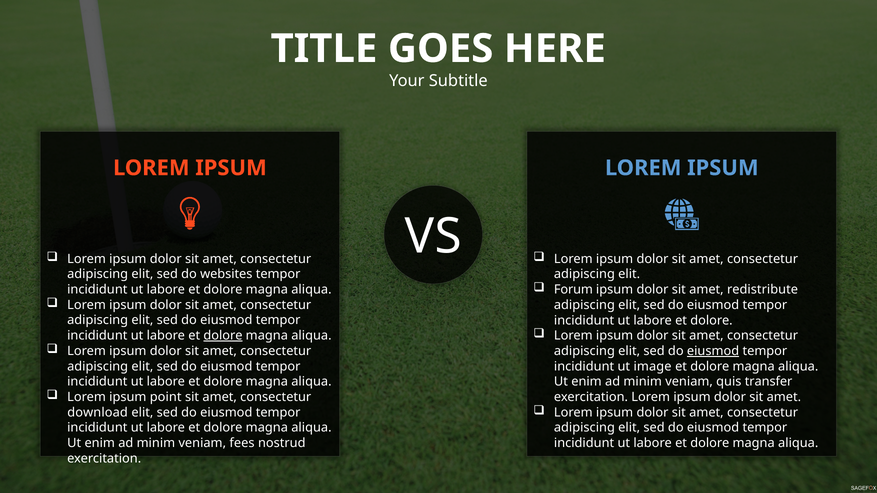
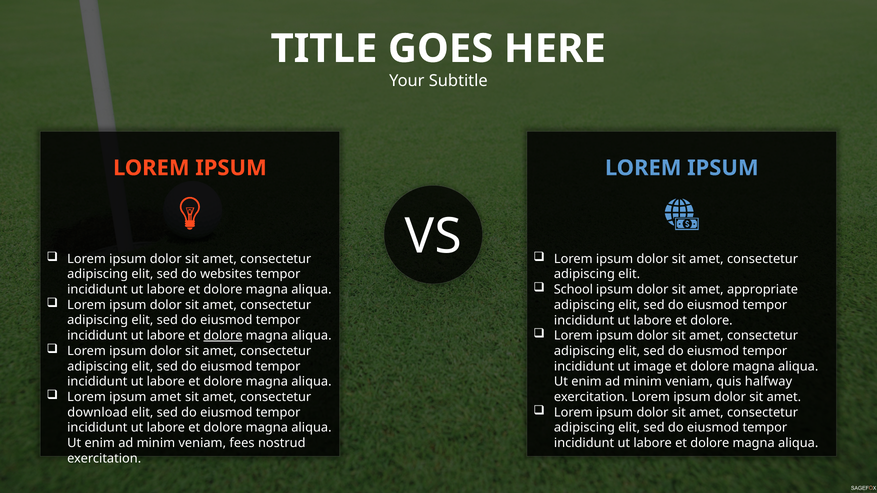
Forum: Forum -> School (573, 290)
redistribute: redistribute -> appropriate (763, 290)
eiusmod underline: present -> none (713, 351)
transfer: transfer -> halfway (769, 382)
ipsum point: point -> amet (166, 397)
